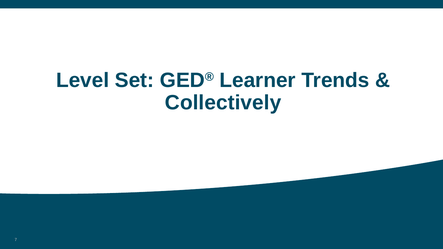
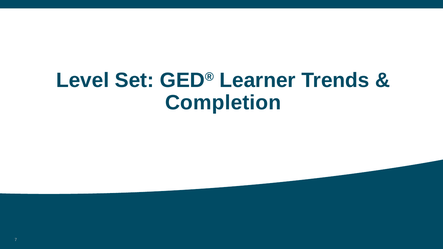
Collectively: Collectively -> Completion (223, 103)
